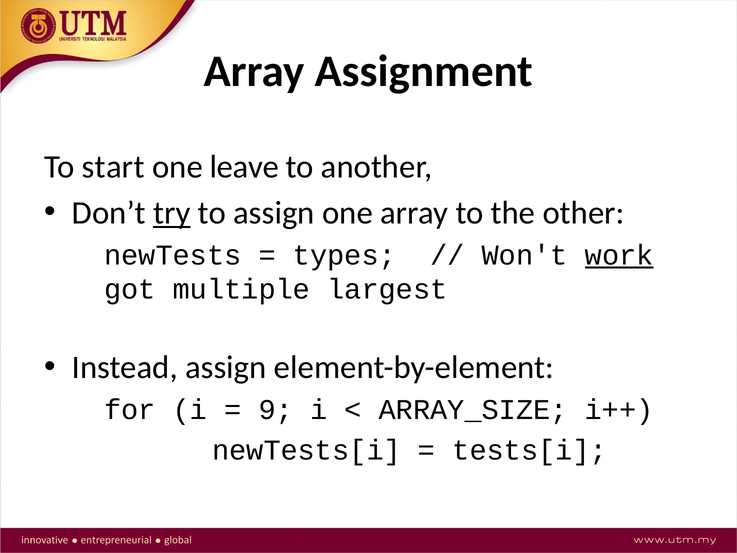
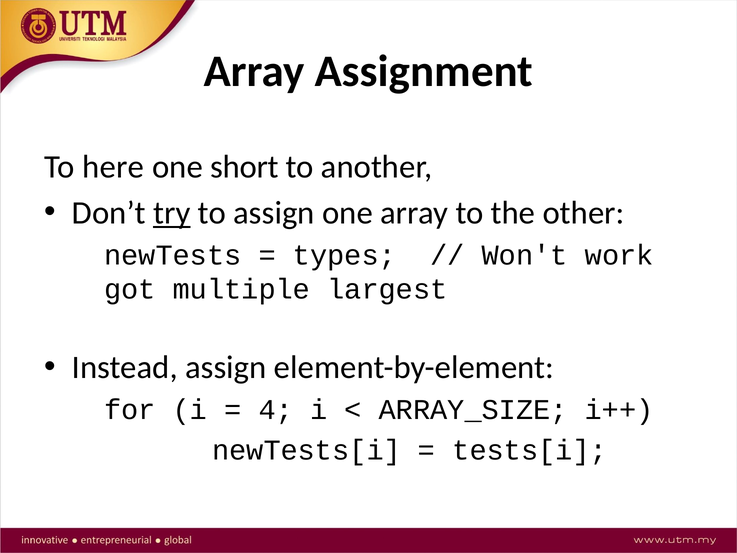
start: start -> here (113, 167)
leave: leave -> short (244, 167)
work underline: present -> none (619, 255)
9: 9 -> 4 (276, 410)
